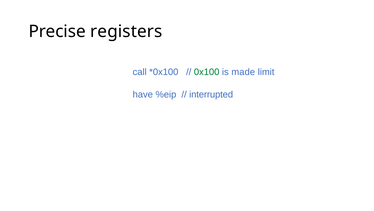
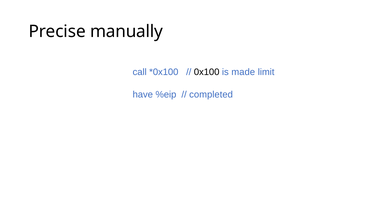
registers: registers -> manually (126, 31)
0x100 colour: green -> black (207, 72)
interrupted: interrupted -> completed (211, 94)
